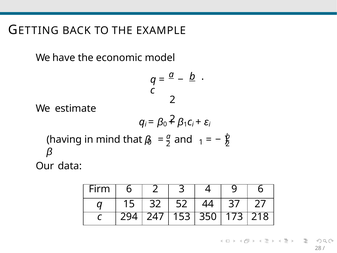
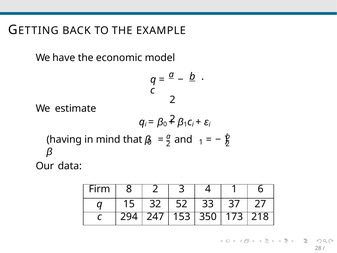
Firm 6: 6 -> 8 (129, 189)
4 9: 9 -> 1 (234, 189)
52 44: 44 -> 33 (208, 204)
